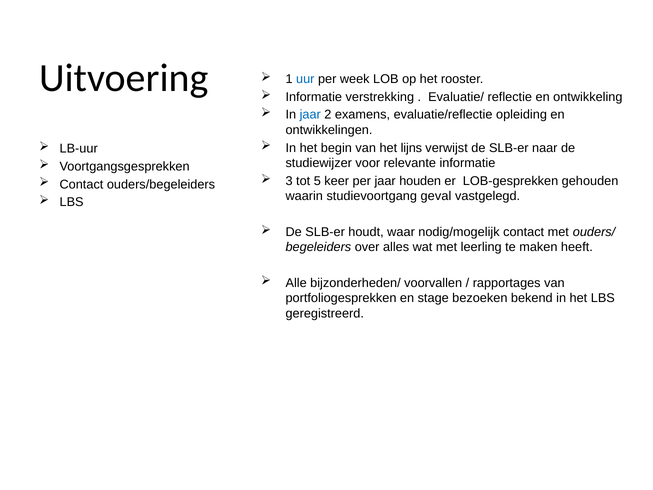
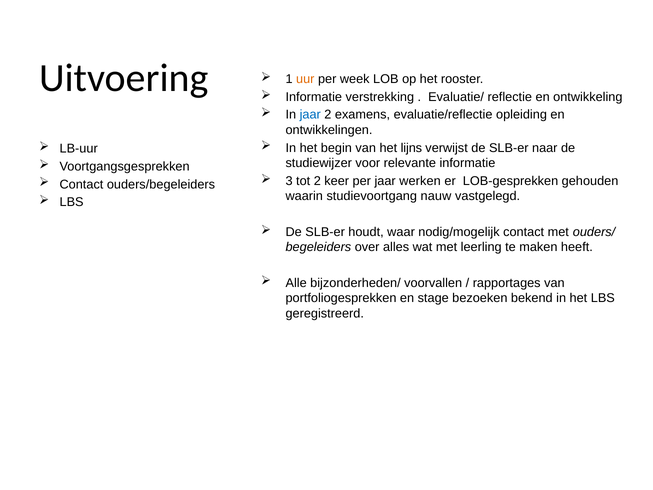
uur colour: blue -> orange (305, 79)
tot 5: 5 -> 2 (317, 181)
houden: houden -> werken (420, 181)
geval: geval -> nauw (436, 196)
